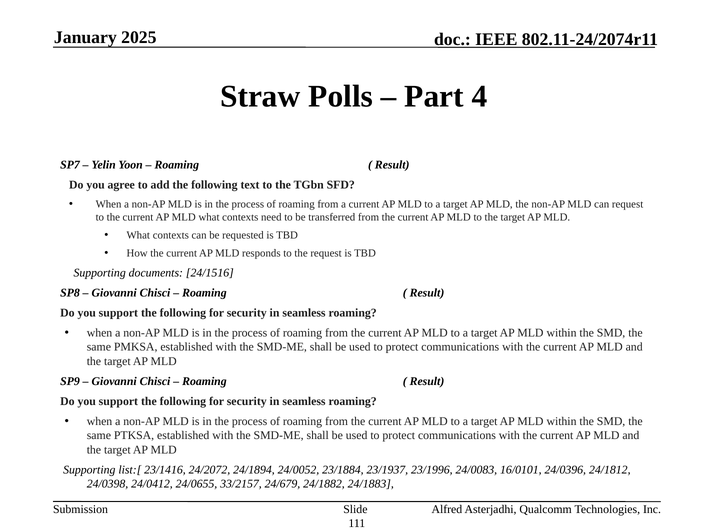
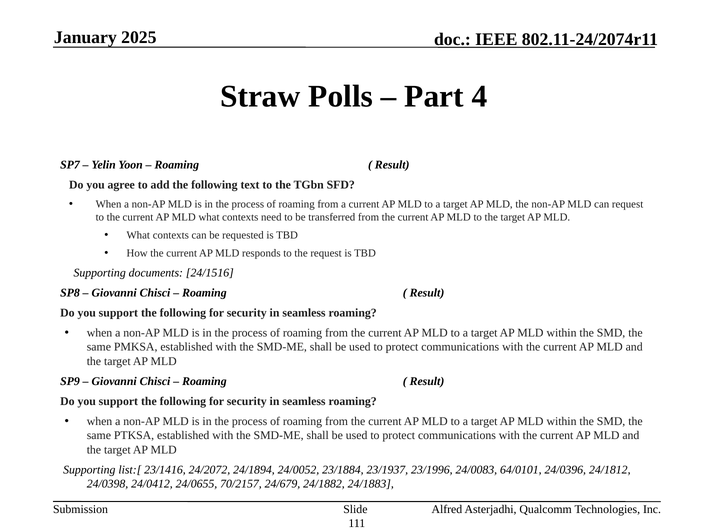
16/0101: 16/0101 -> 64/0101 (521, 470)
33/2157: 33/2157 -> 70/2157 (241, 484)
